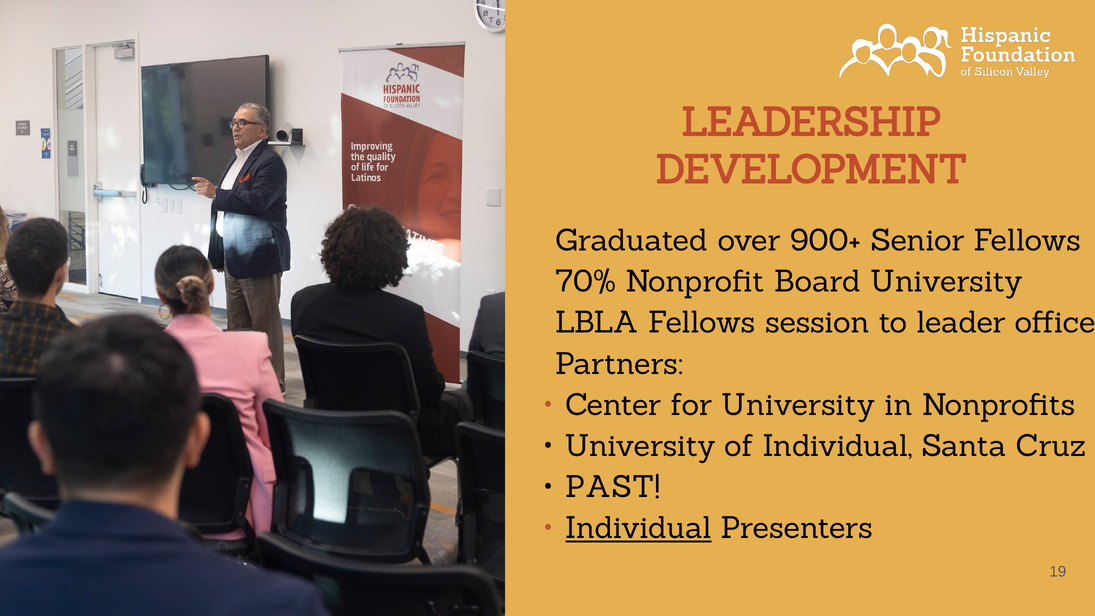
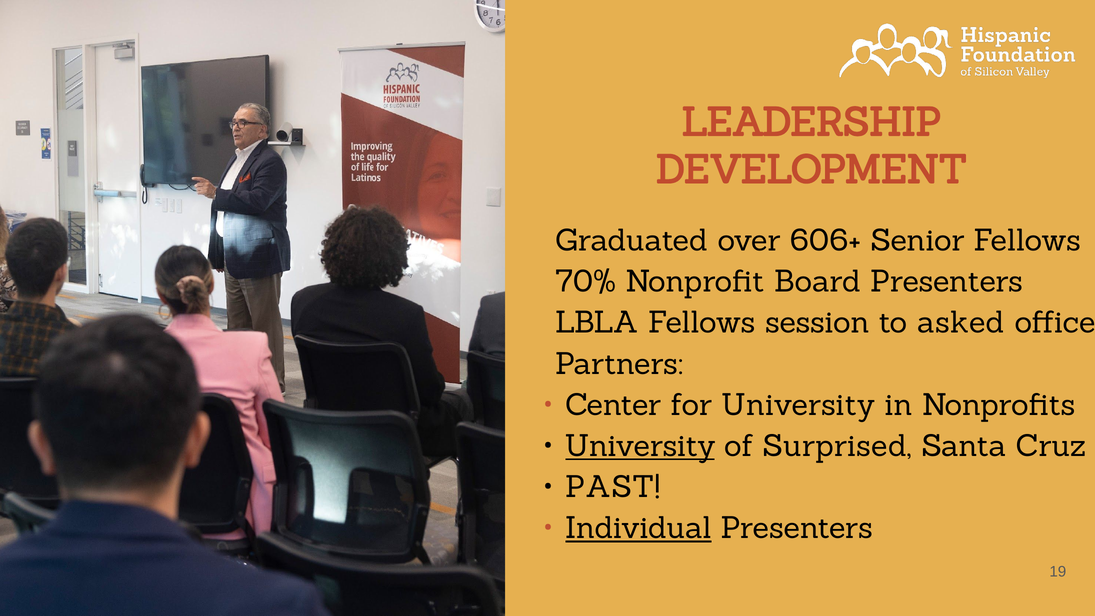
900+: 900+ -> 606+ (826, 241)
Board University: University -> Presenters (947, 282)
leader: leader -> asked (961, 323)
University underline: none -> present (640, 446)
of Individual: Individual -> Surprised (837, 446)
